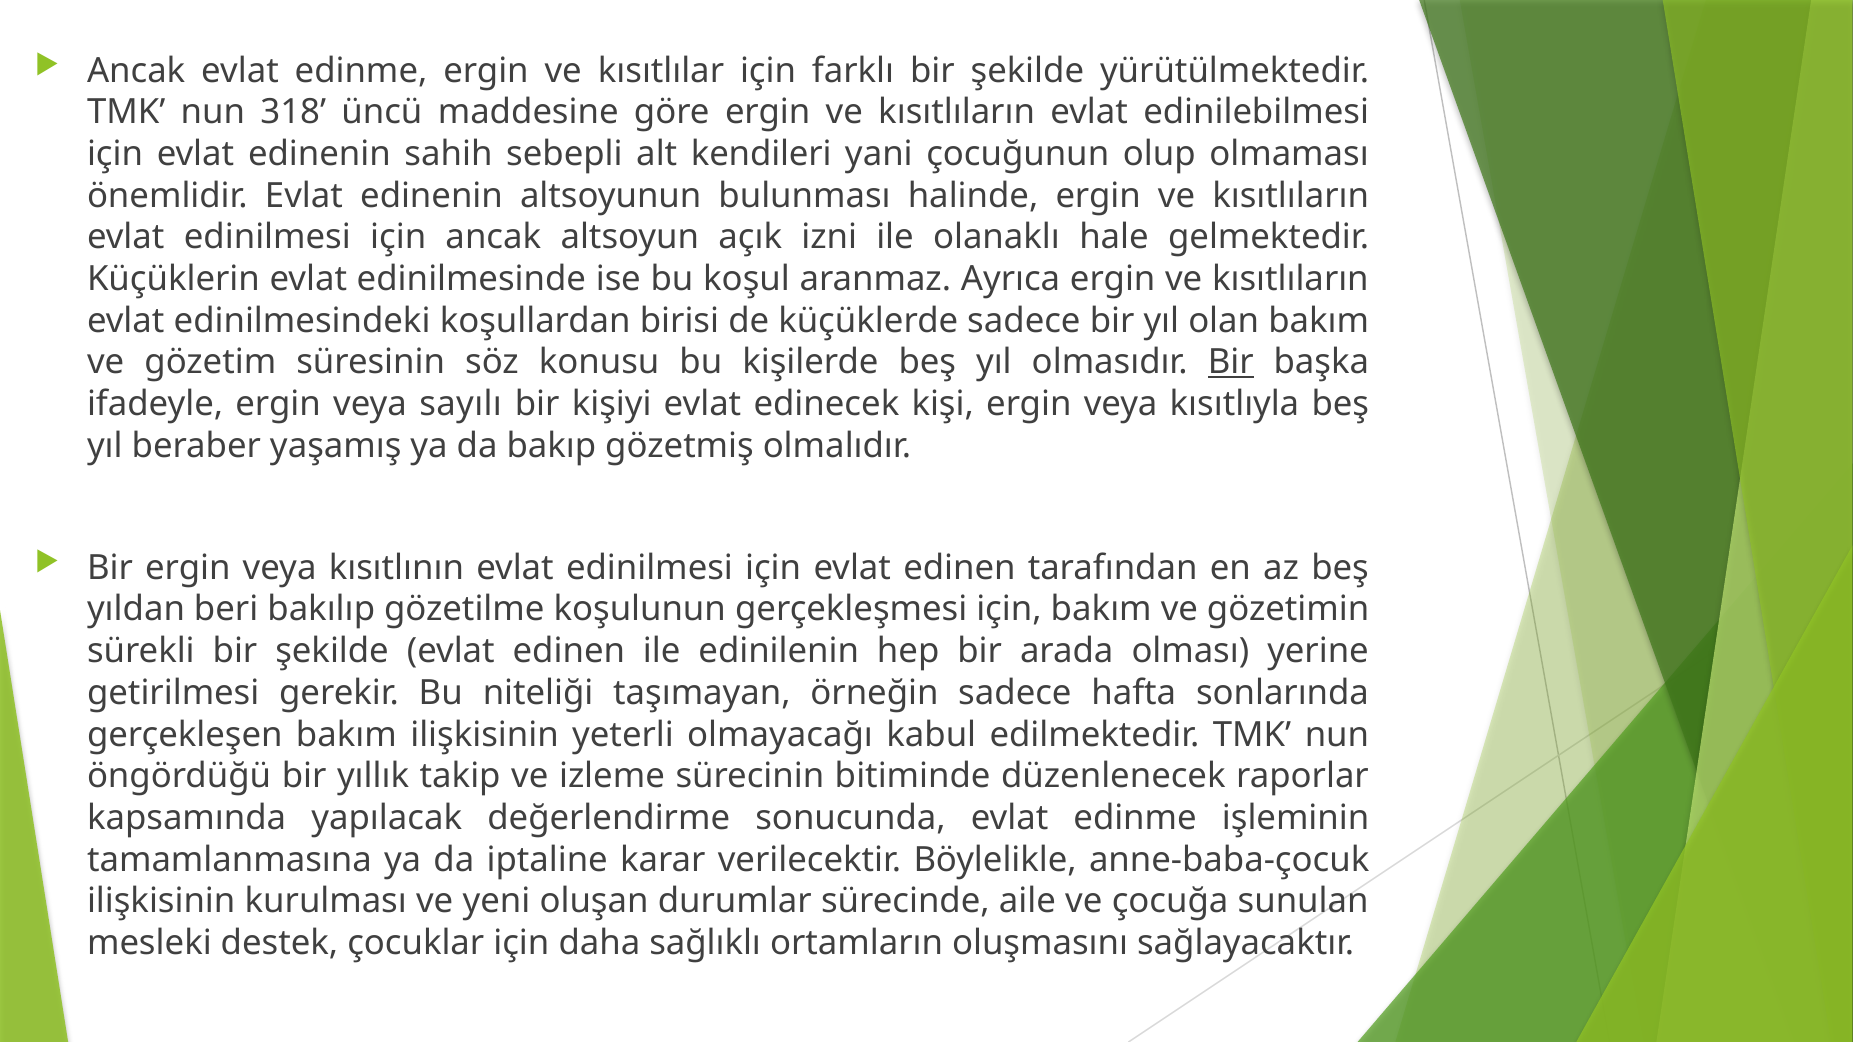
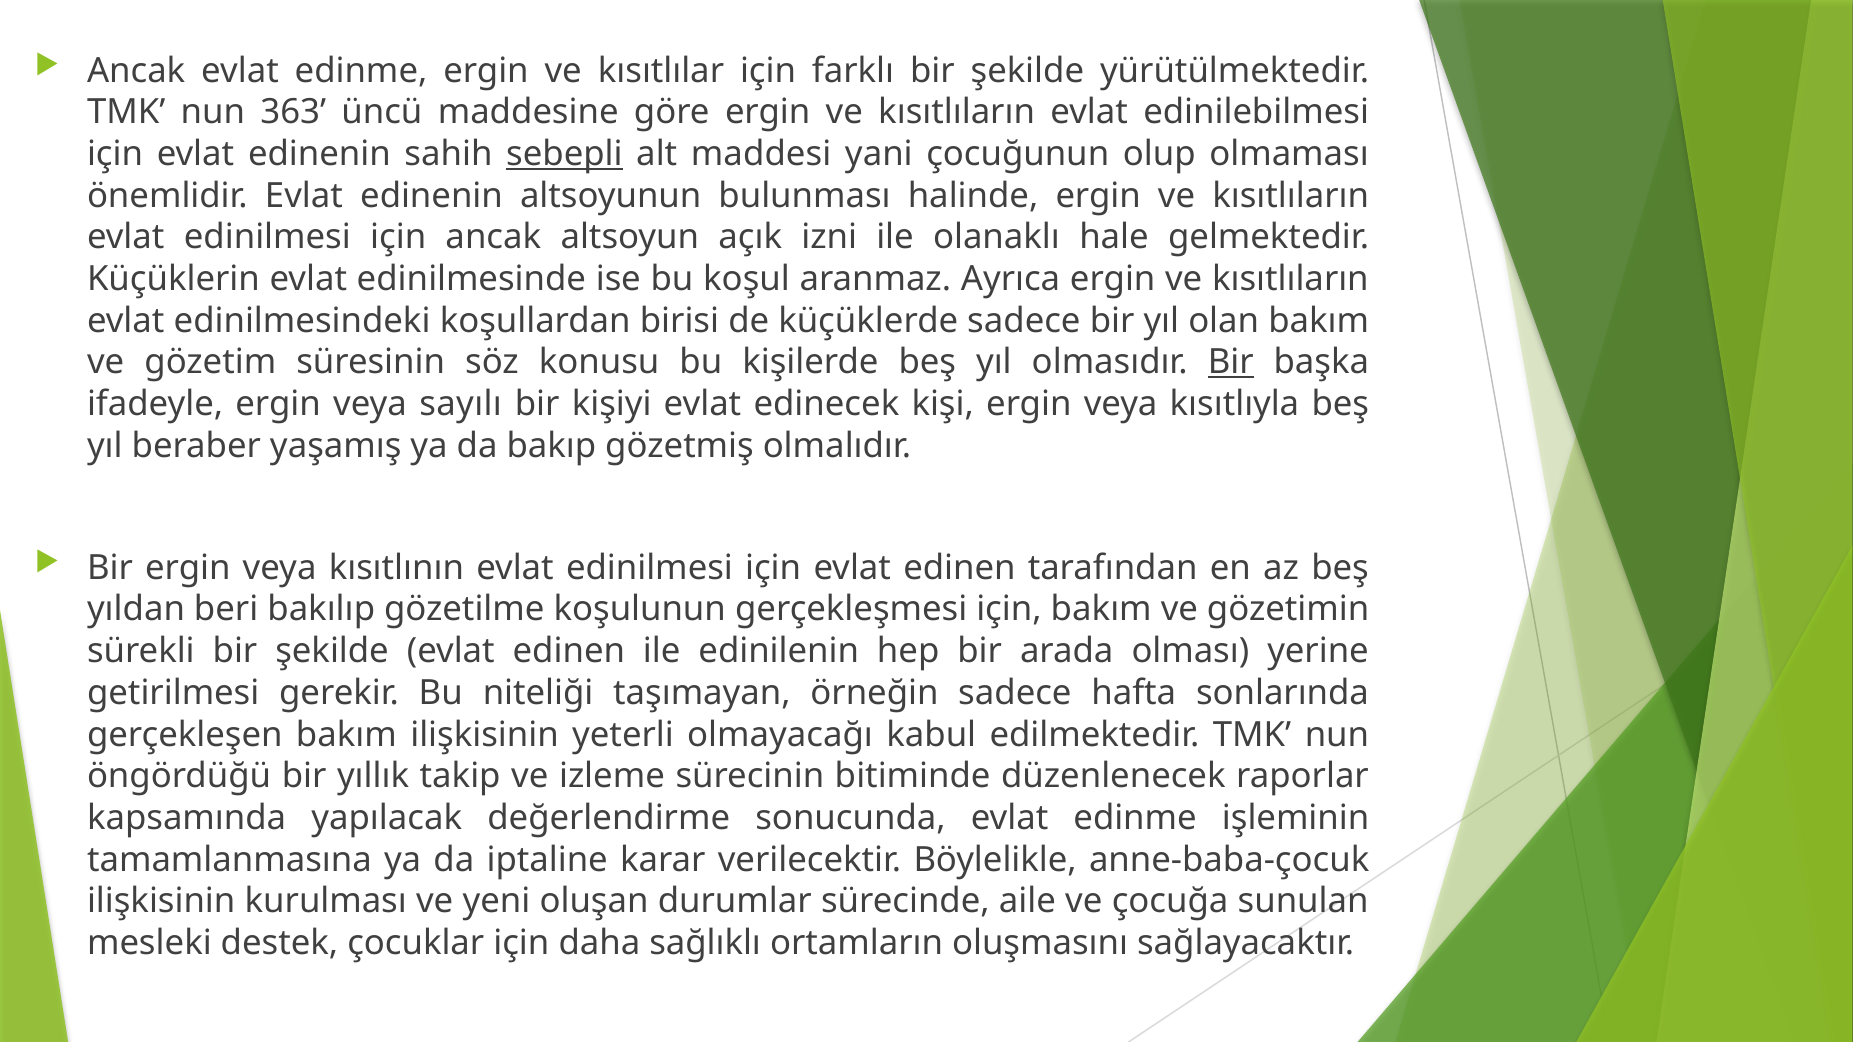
318: 318 -> 363 (293, 112)
sebepli underline: none -> present (564, 154)
kendileri: kendileri -> maddesi (761, 154)
